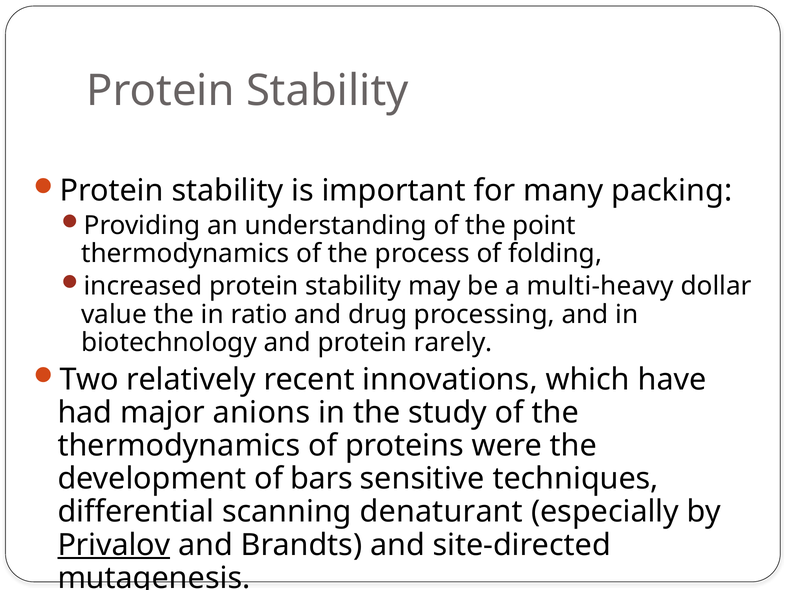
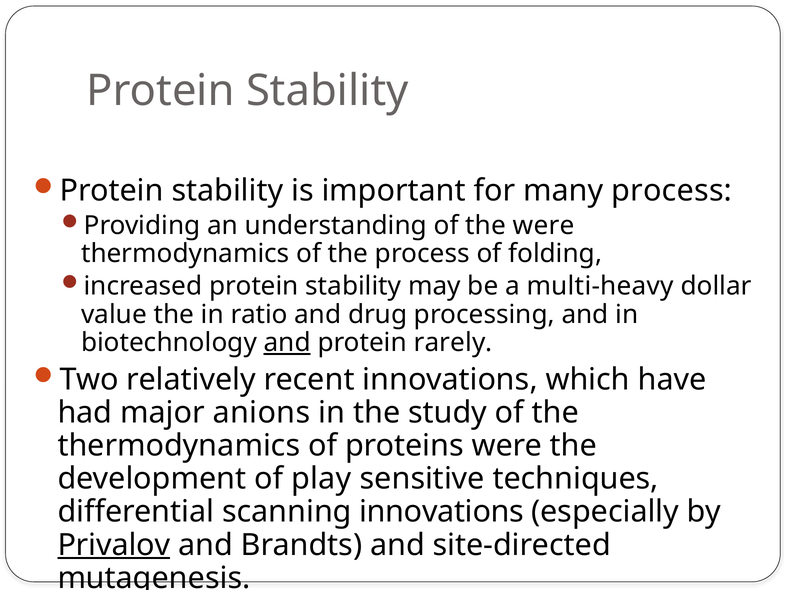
many packing: packing -> process (672, 190)
the point: point -> were (544, 225)
and underline: none -> present (287, 342)
bars: bars -> play (321, 478)
scanning denaturant: denaturant -> innovations (442, 511)
